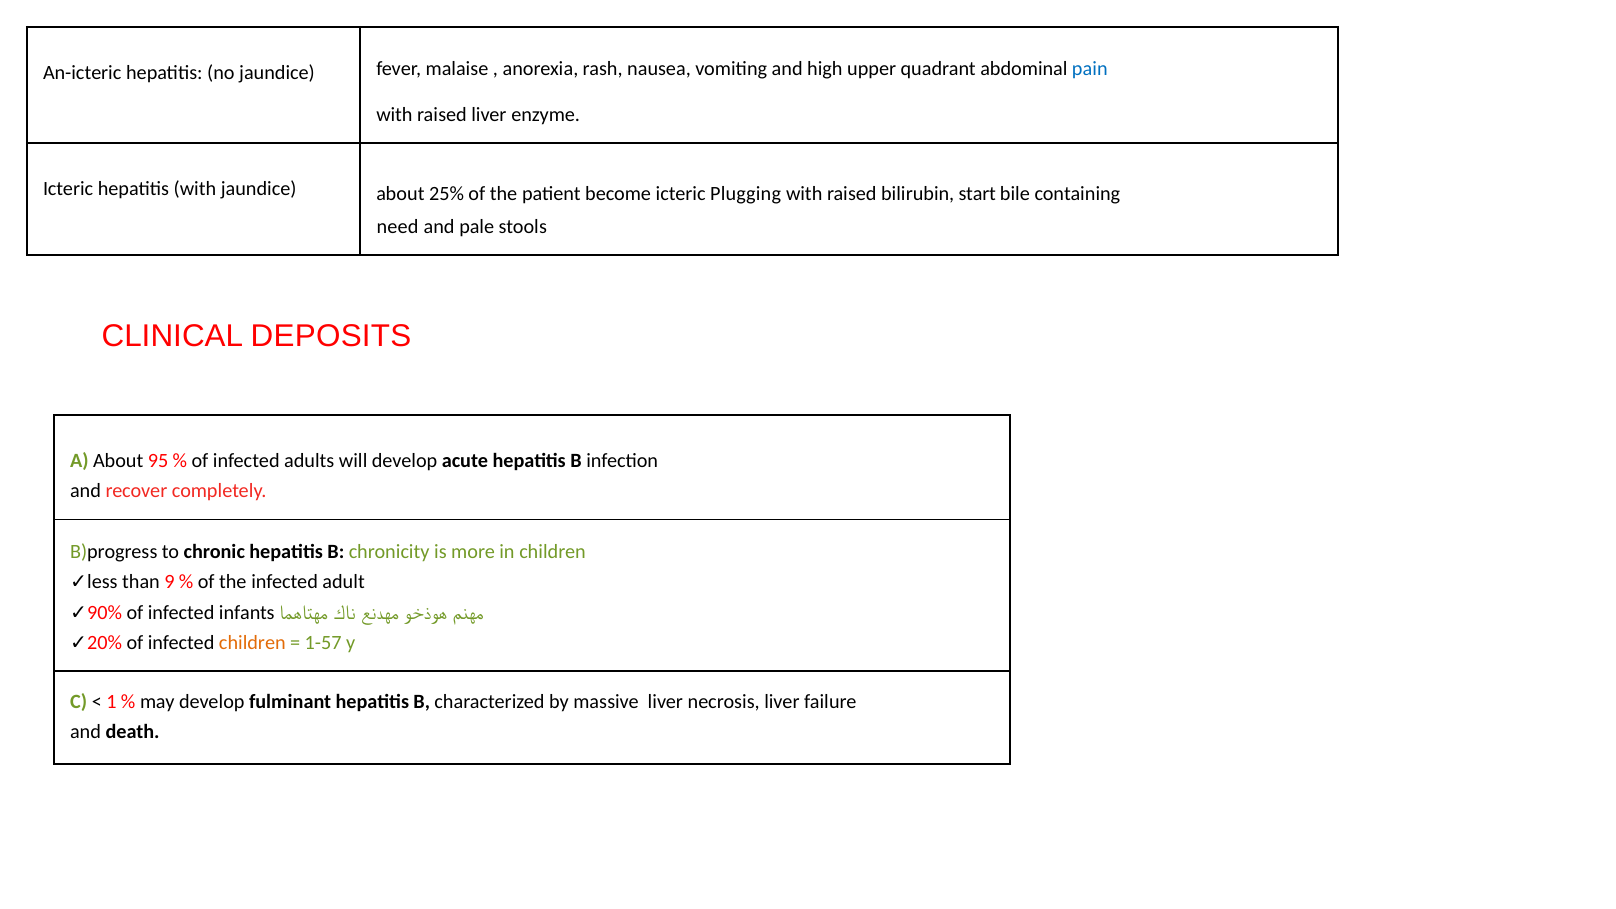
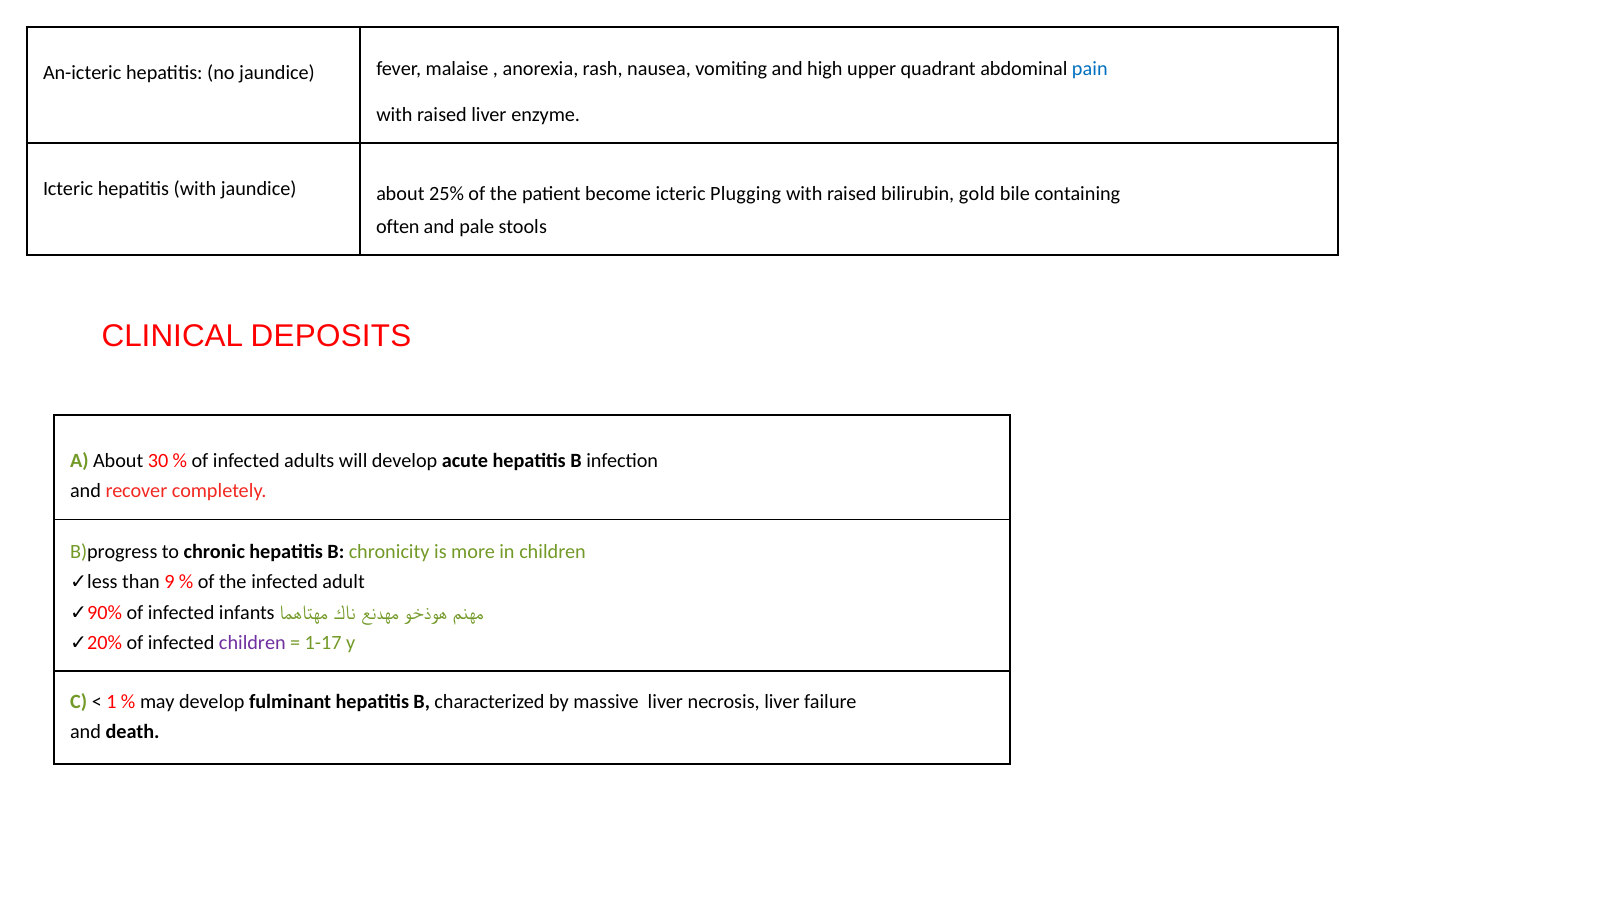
start: start -> gold (977, 194)
need: need -> often (398, 226)
95: 95 -> 30 (158, 461)
children colour: orange -> purple (252, 643)
1-57: 1-57 -> 1-17 (323, 643)
